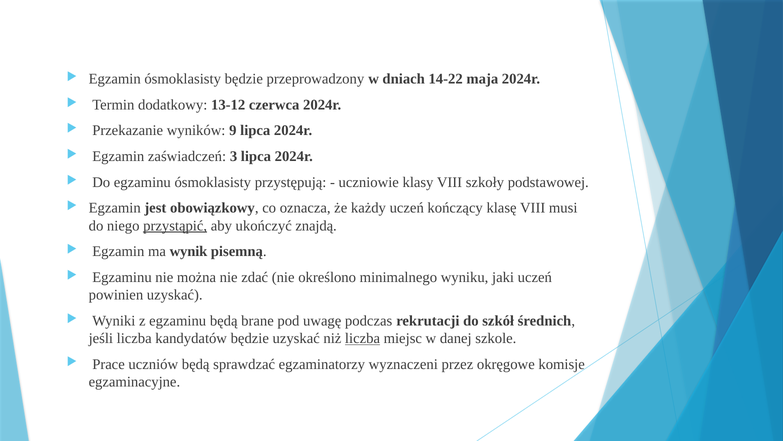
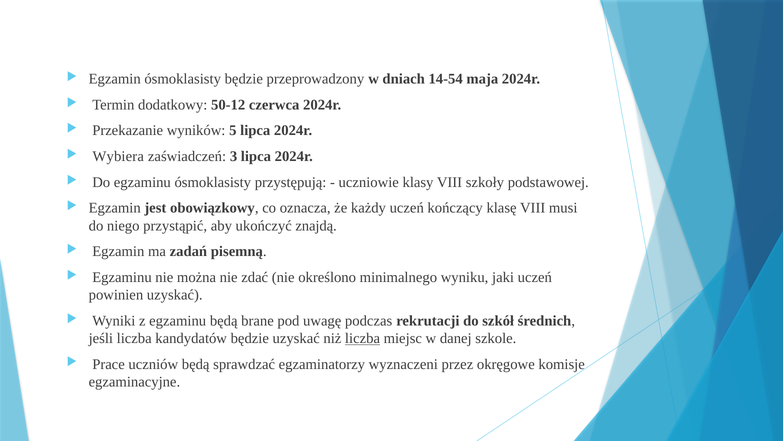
14-22: 14-22 -> 14-54 (446, 79)
13-12: 13-12 -> 50-12 (228, 105)
9: 9 -> 5 (233, 130)
Egzamin: Egzamin -> Wybiera (118, 156)
przystąpić underline: present -> none (175, 225)
wynik: wynik -> zadań (188, 251)
